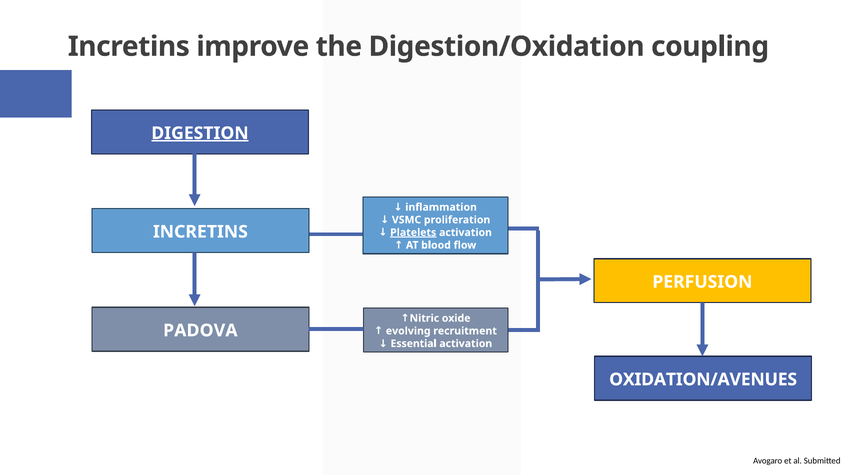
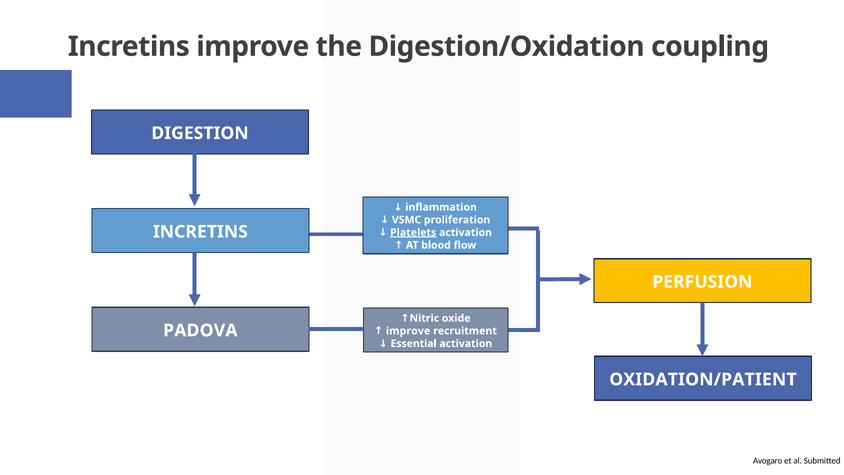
DIGESTION underline: present -> none (200, 133)
evolving: evolving -> improve (408, 331)
OXIDATION/AVENUES: OXIDATION/AVENUES -> OXIDATION/PATIENT (703, 379)
